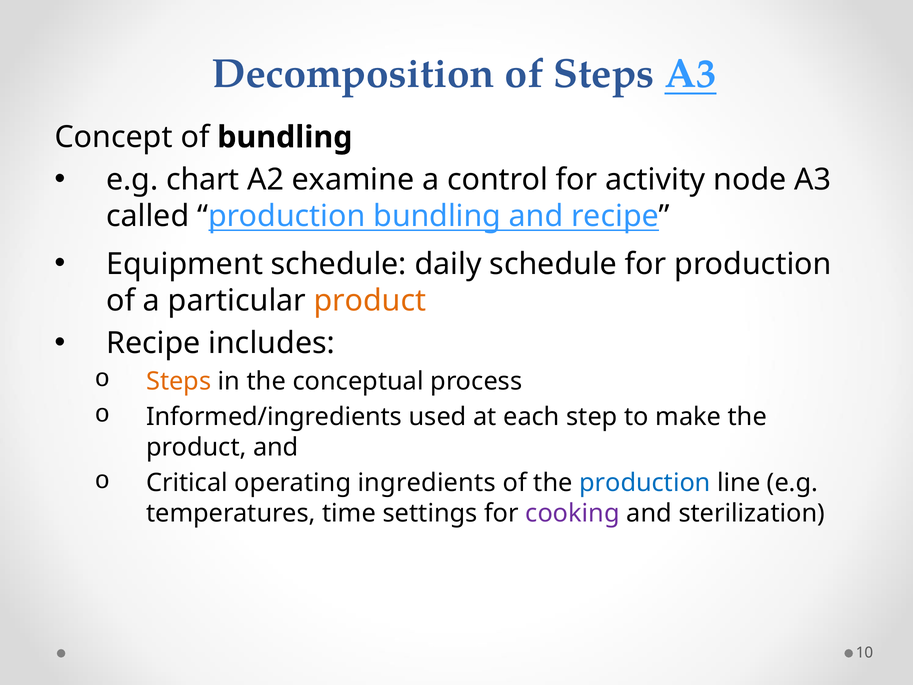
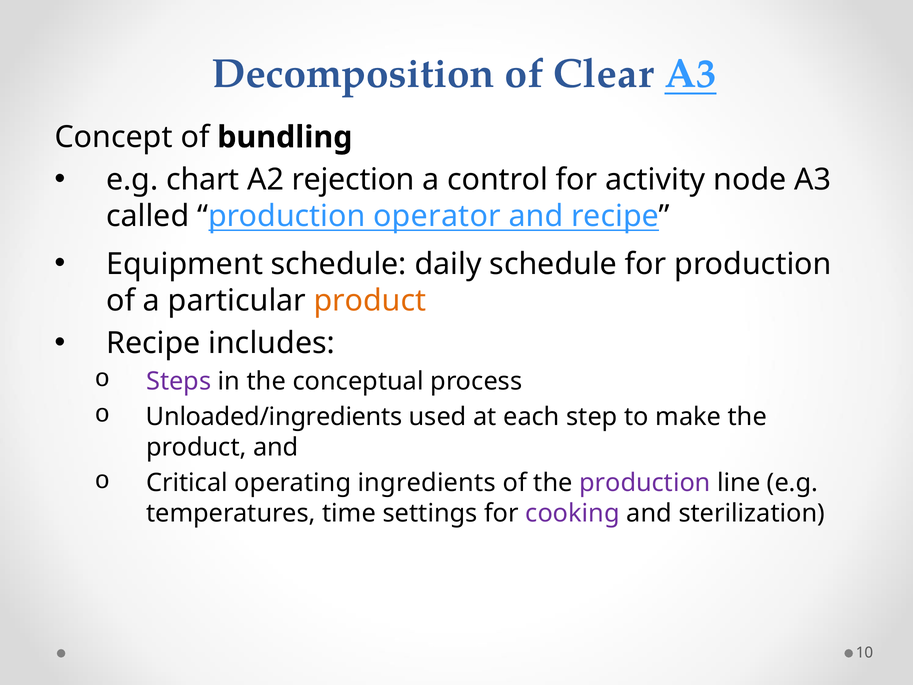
of Steps: Steps -> Clear (604, 74)
examine: examine -> rejection (353, 180)
production bundling: bundling -> operator (437, 216)
Steps colour: orange -> purple (179, 381)
Informed/ingredients: Informed/ingredients -> Unloaded/ingredients (274, 417)
production colour: blue -> purple (645, 483)
